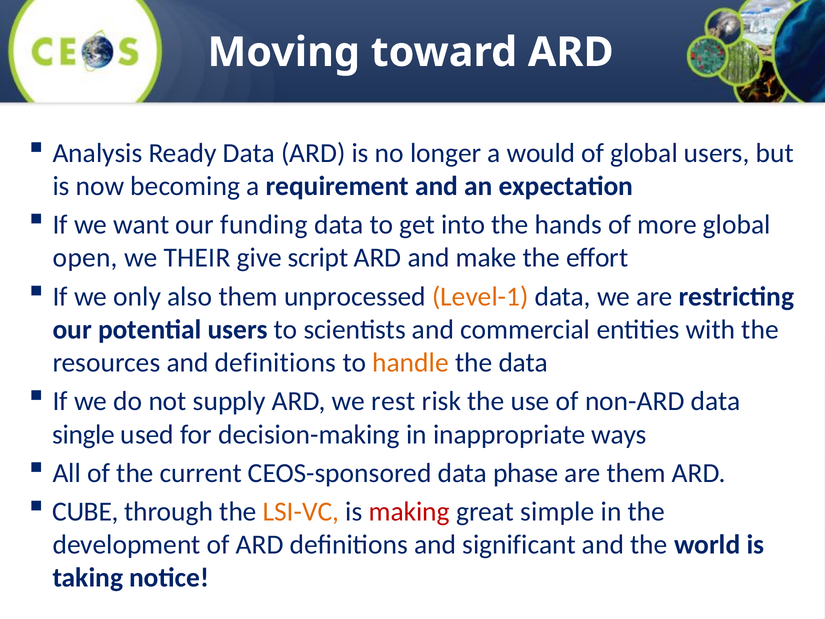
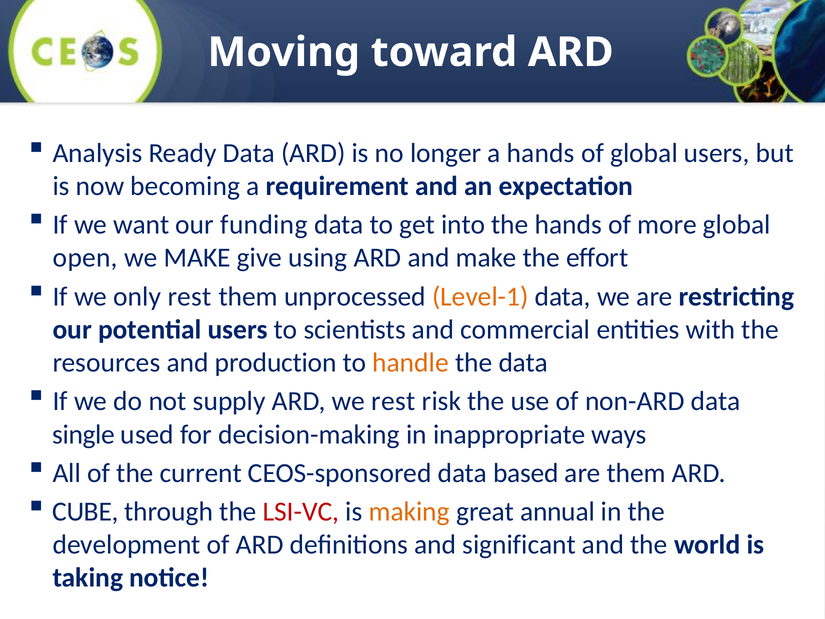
a would: would -> hands (541, 153)
we THEIR: THEIR -> MAKE (197, 258)
script: script -> using (318, 258)
only also: also -> rest (190, 297)
and definitions: definitions -> production (276, 363)
phase: phase -> based (526, 473)
LSI-VC colour: orange -> red (301, 512)
making colour: red -> orange (409, 512)
simple: simple -> annual (558, 512)
